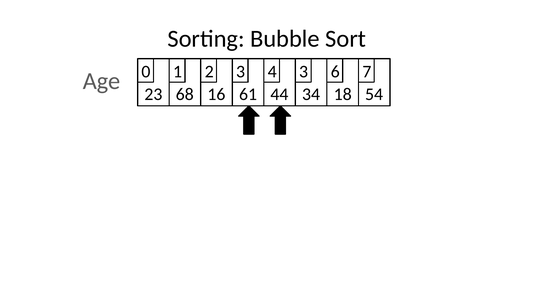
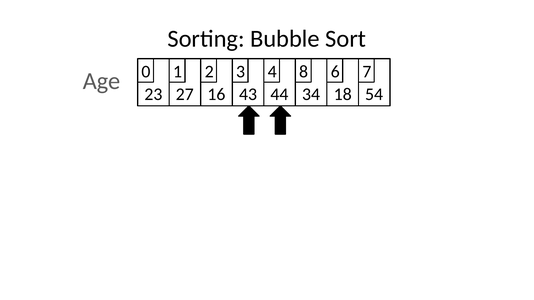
4 3: 3 -> 8 (304, 72)
68: 68 -> 27 (185, 94)
61: 61 -> 43 (248, 94)
